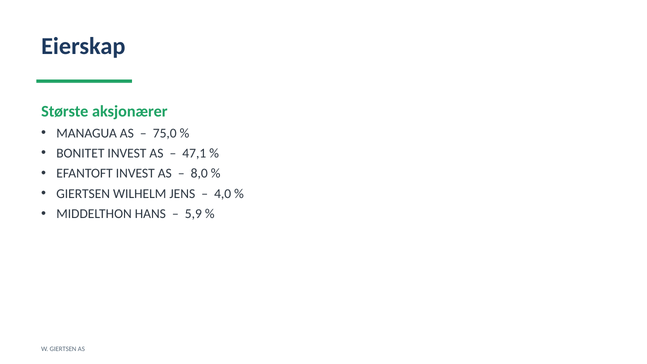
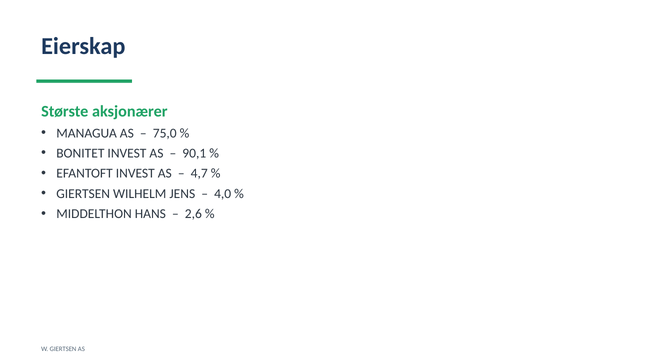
47,1: 47,1 -> 90,1 (194, 153)
8,0: 8,0 -> 4,7 (199, 174)
5,9: 5,9 -> 2,6 (193, 214)
